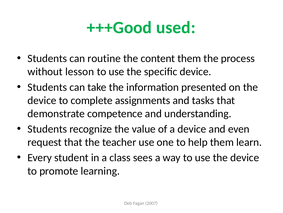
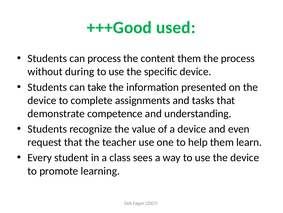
can routine: routine -> process (104, 58)
lesson: lesson -> during (80, 71)
